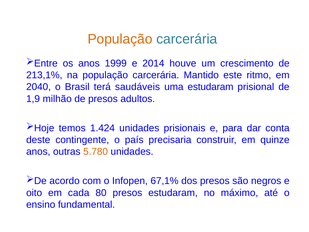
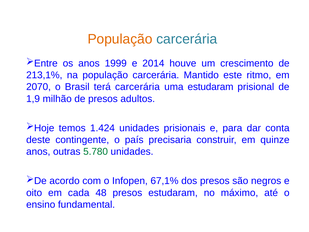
2040: 2040 -> 2070 (39, 87)
terá saudáveis: saudáveis -> carcerária (137, 87)
5.780 colour: orange -> green (96, 152)
80: 80 -> 48 (101, 193)
